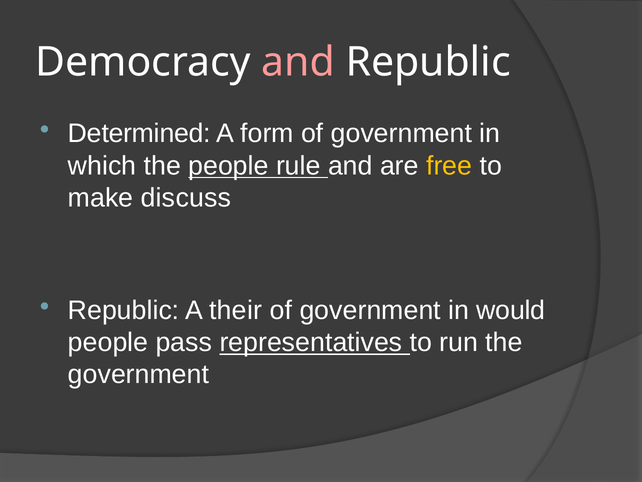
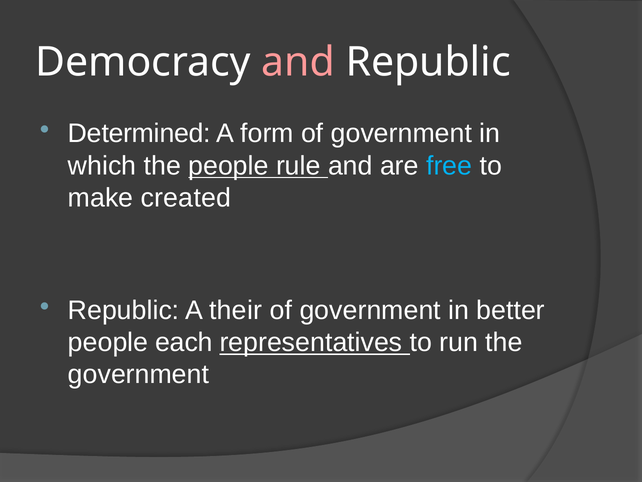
free colour: yellow -> light blue (449, 166)
discuss: discuss -> created (186, 198)
would: would -> better (511, 310)
pass: pass -> each (184, 342)
